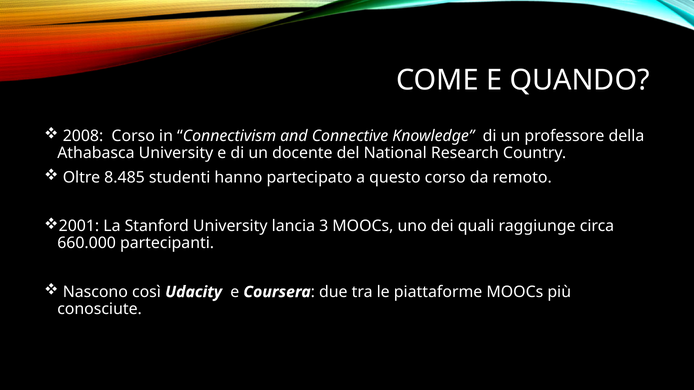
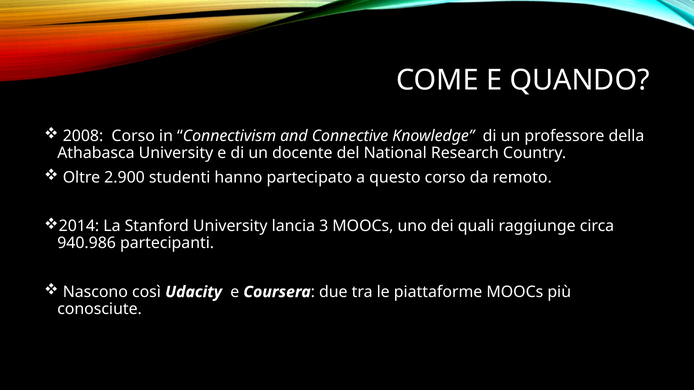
8.485: 8.485 -> 2.900 (125, 178)
2001: 2001 -> 2014 (79, 226)
660.000: 660.000 -> 940.986 (87, 243)
